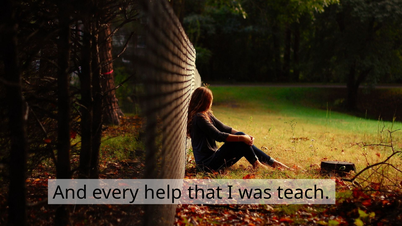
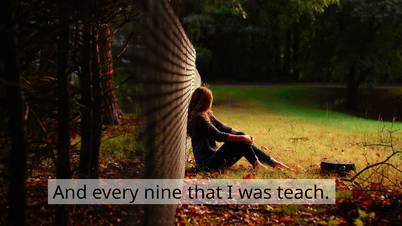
help: help -> nine (163, 193)
